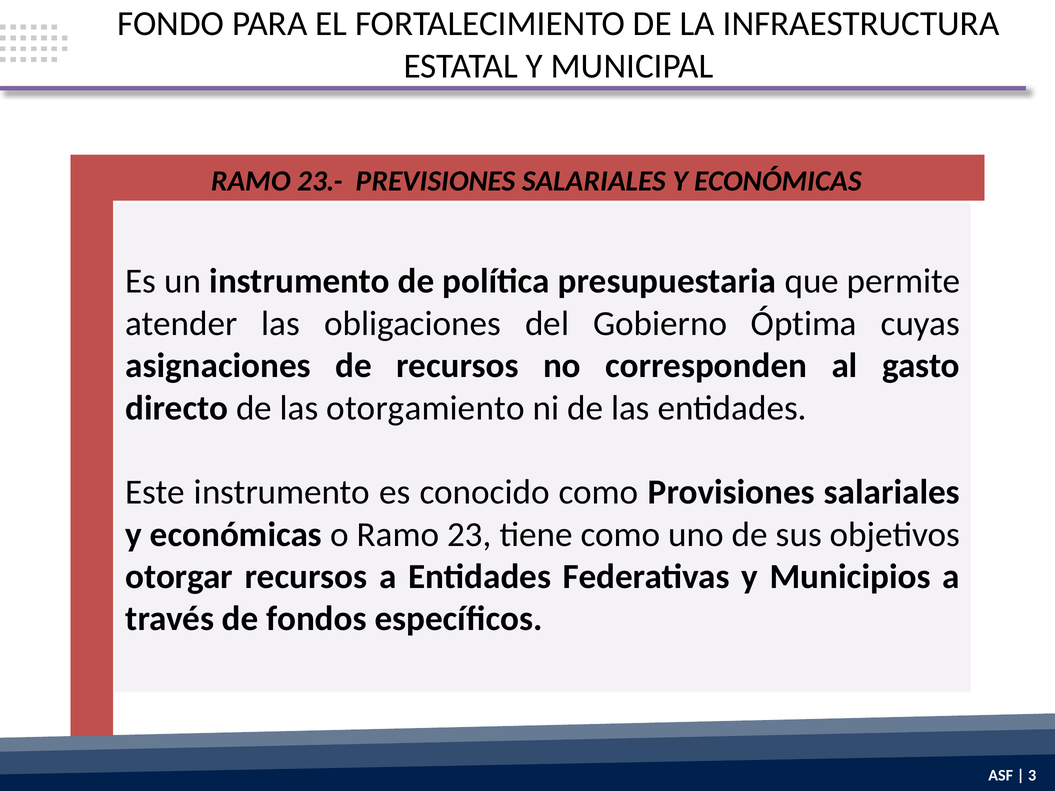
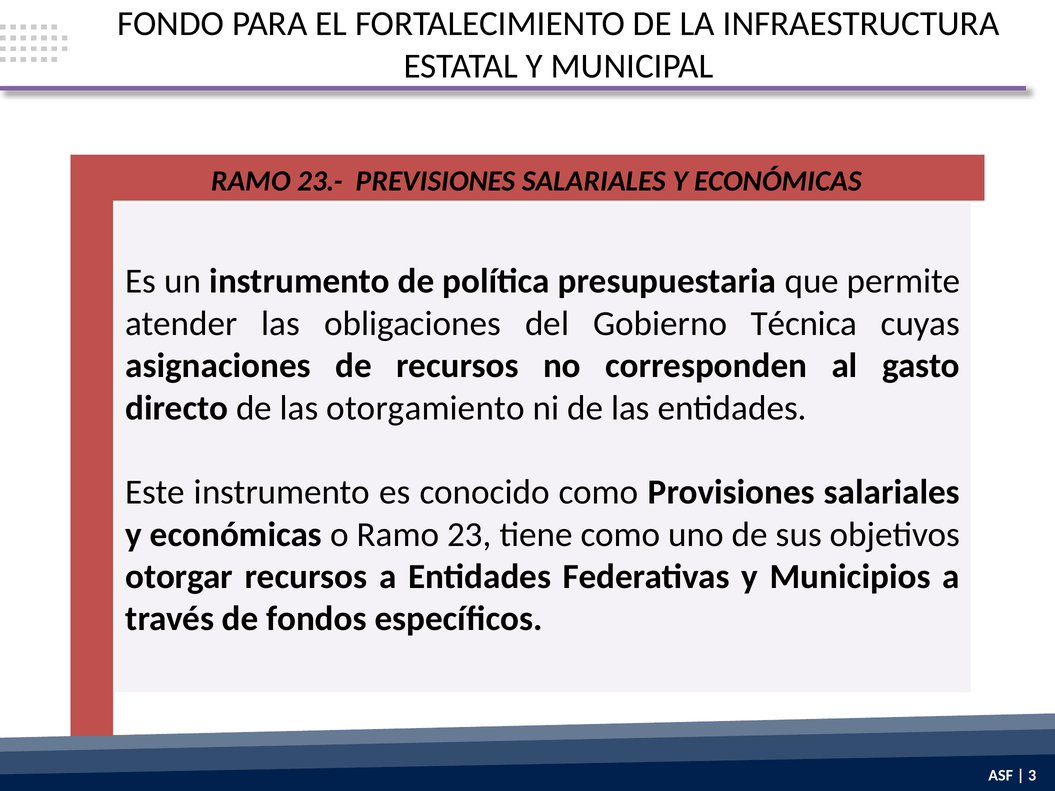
Óptima: Óptima -> Técnica (804, 324)
